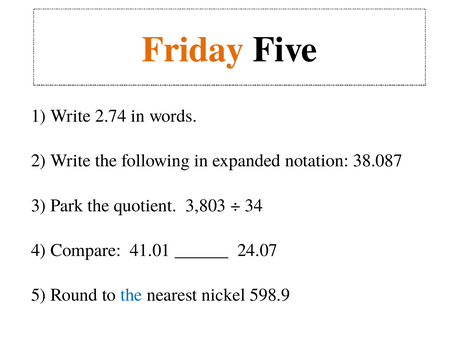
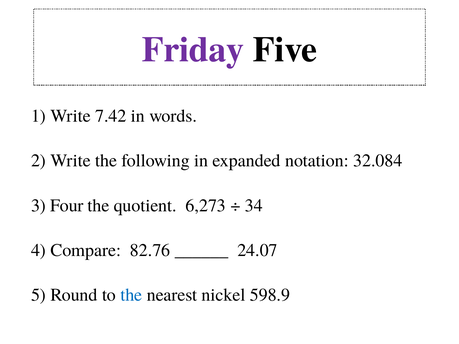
Friday colour: orange -> purple (193, 50)
2.74: 2.74 -> 7.42 (111, 116)
38.087: 38.087 -> 32.084 (378, 161)
Park: Park -> Four (67, 206)
3,803: 3,803 -> 6,273 (206, 206)
41.01: 41.01 -> 82.76 (150, 250)
